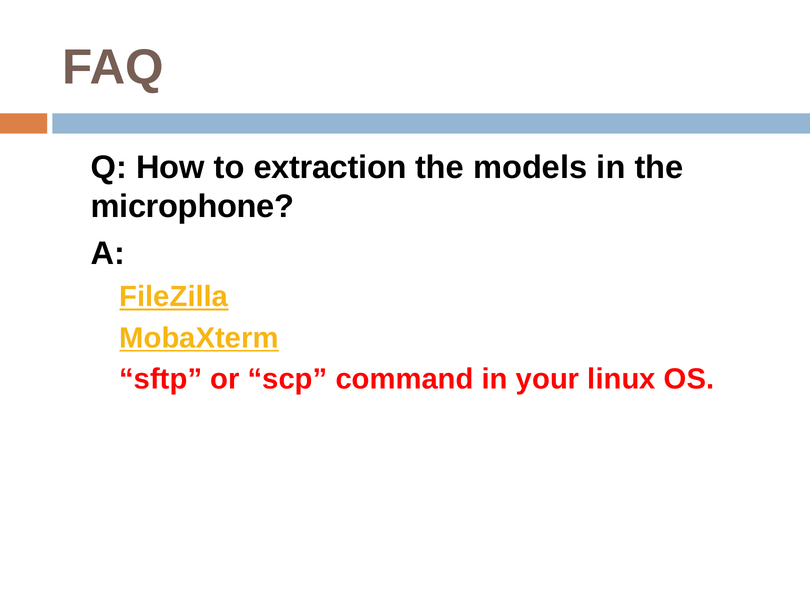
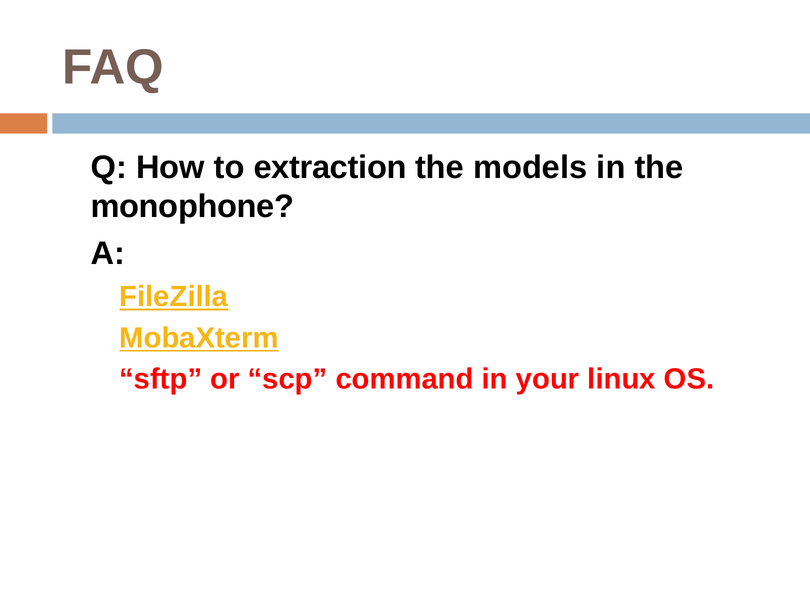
microphone: microphone -> monophone (192, 207)
